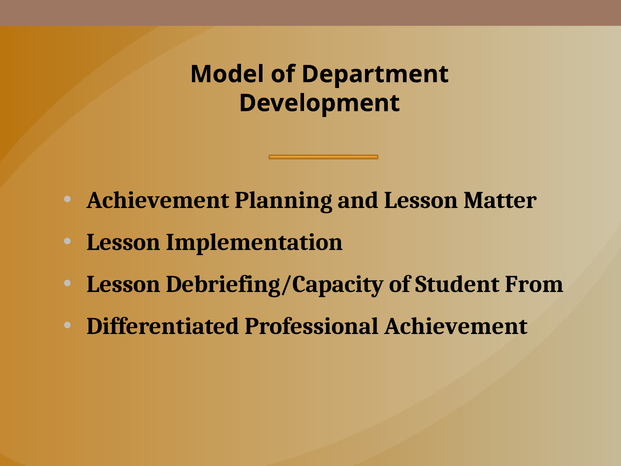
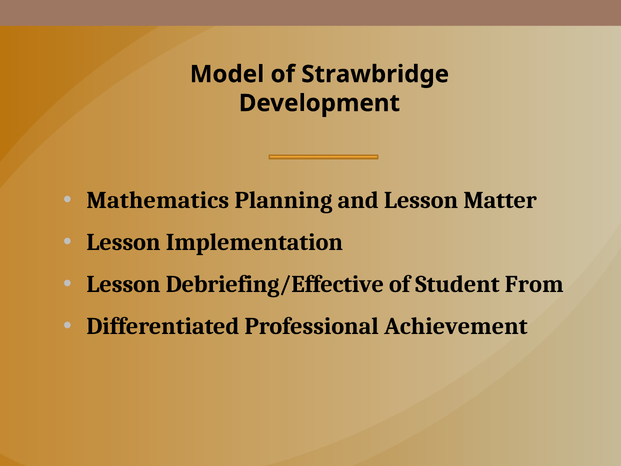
Department: Department -> Strawbridge (375, 74)
Achievement: Achievement -> Mathematics (158, 200)
Debriefing/Capacity: Debriefing/Capacity -> Debriefing/Effective (275, 284)
